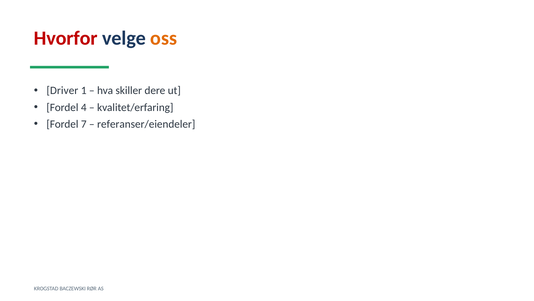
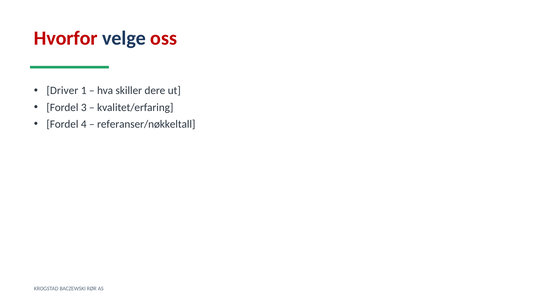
oss colour: orange -> red (164, 38)
4: 4 -> 3 (84, 107)
7: 7 -> 4 (84, 124)
referanser/eiendeler: referanser/eiendeler -> referanser/nøkkeltall (146, 124)
